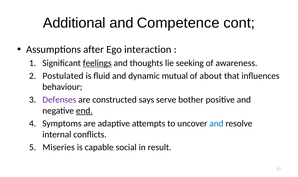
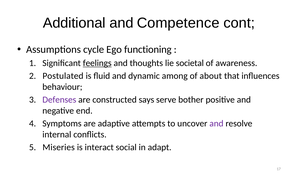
after: after -> cycle (94, 50)
interaction: interaction -> functioning (148, 50)
seeking: seeking -> societal (190, 63)
mutual: mutual -> among (175, 76)
end underline: present -> none (84, 111)
and colour: blue -> purple (216, 124)
capable: capable -> interact (99, 148)
result: result -> adapt (160, 148)
